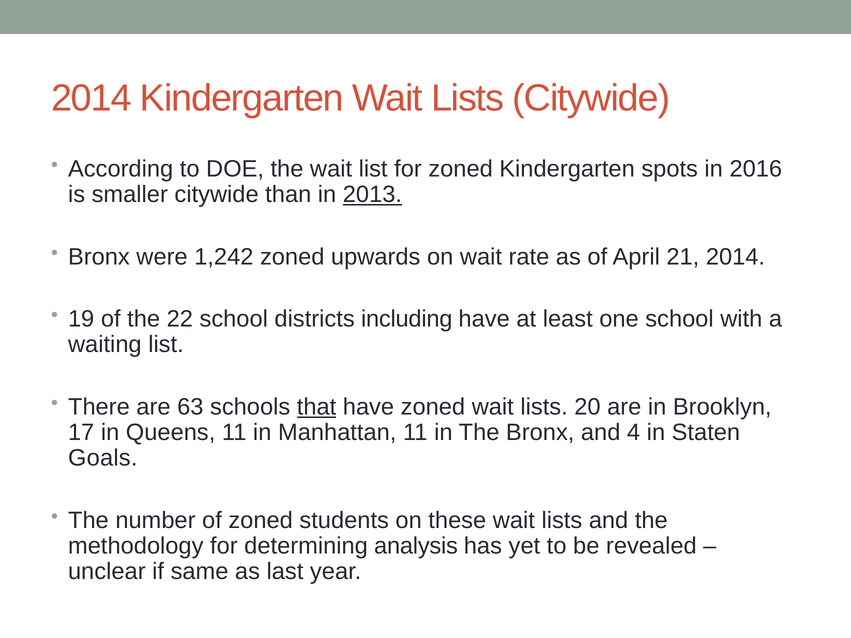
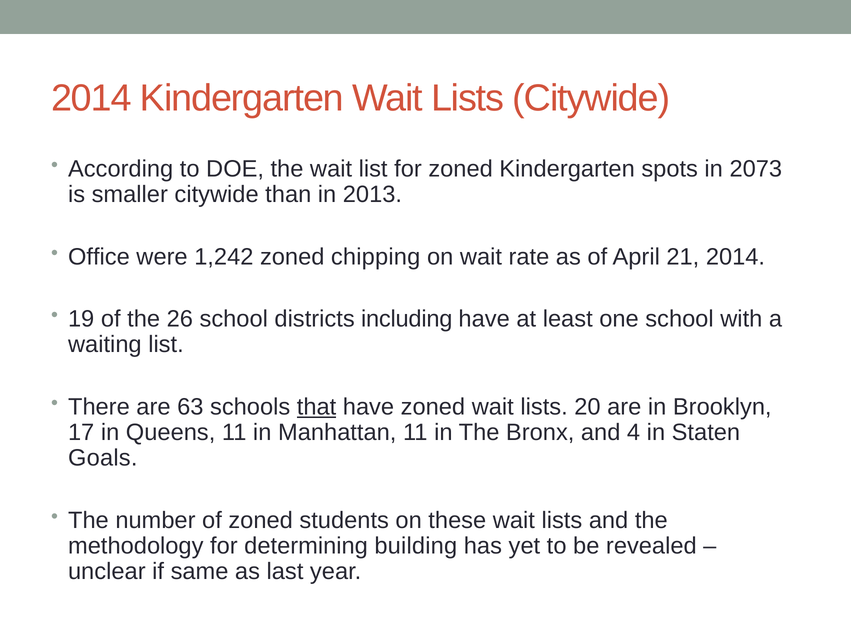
2016: 2016 -> 2073 (756, 169)
2013 underline: present -> none (372, 195)
Bronx: Bronx -> Office (99, 257)
upwards: upwards -> chipping (376, 257)
22: 22 -> 26 (180, 319)
analysis: analysis -> building (416, 546)
